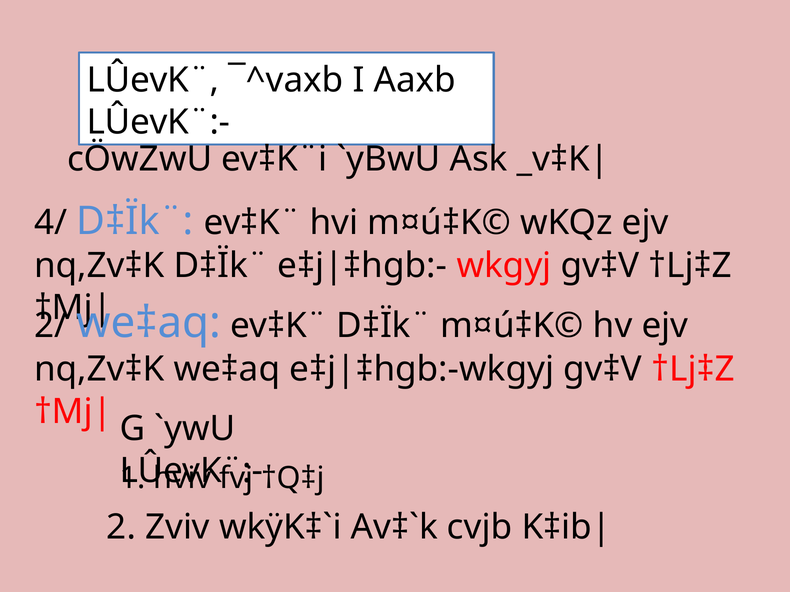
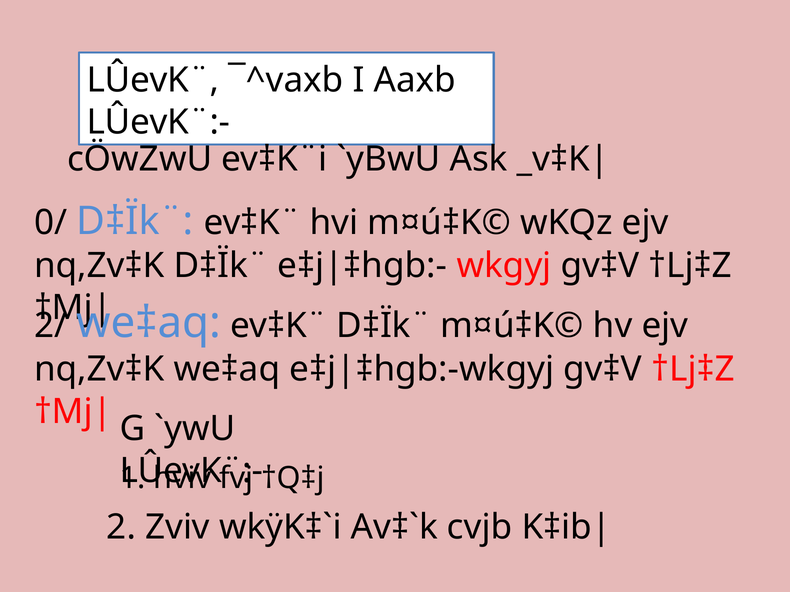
4/: 4/ -> 0/ (51, 223)
